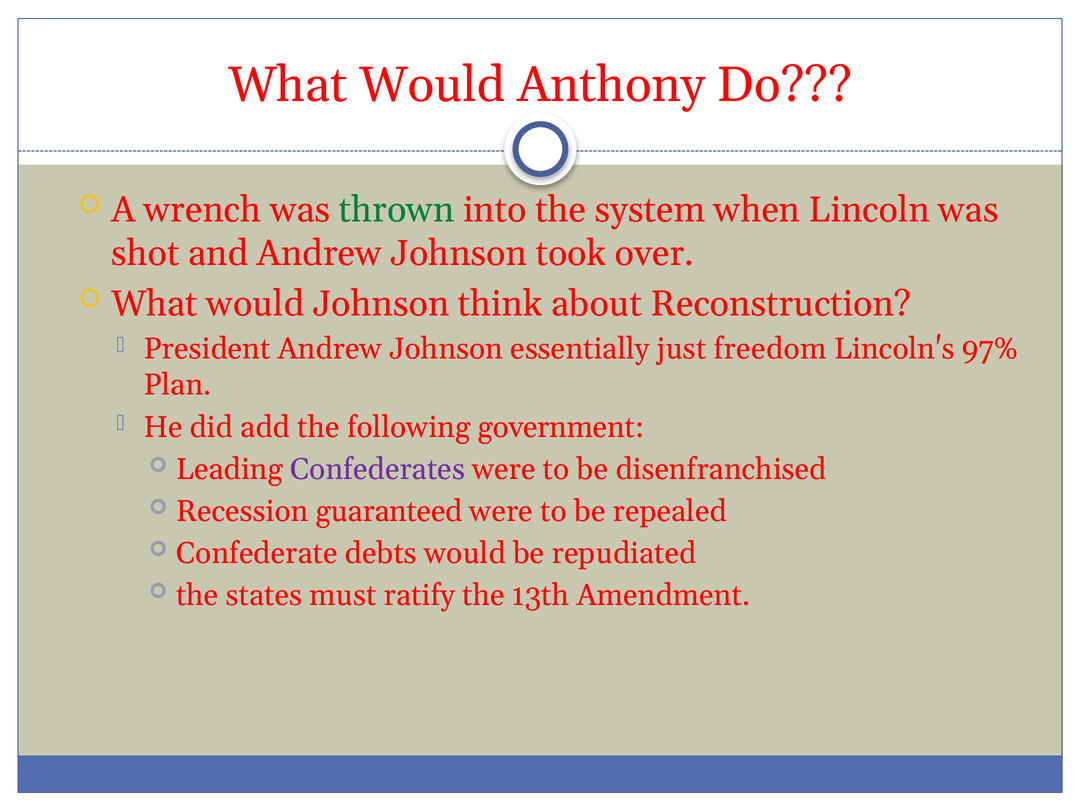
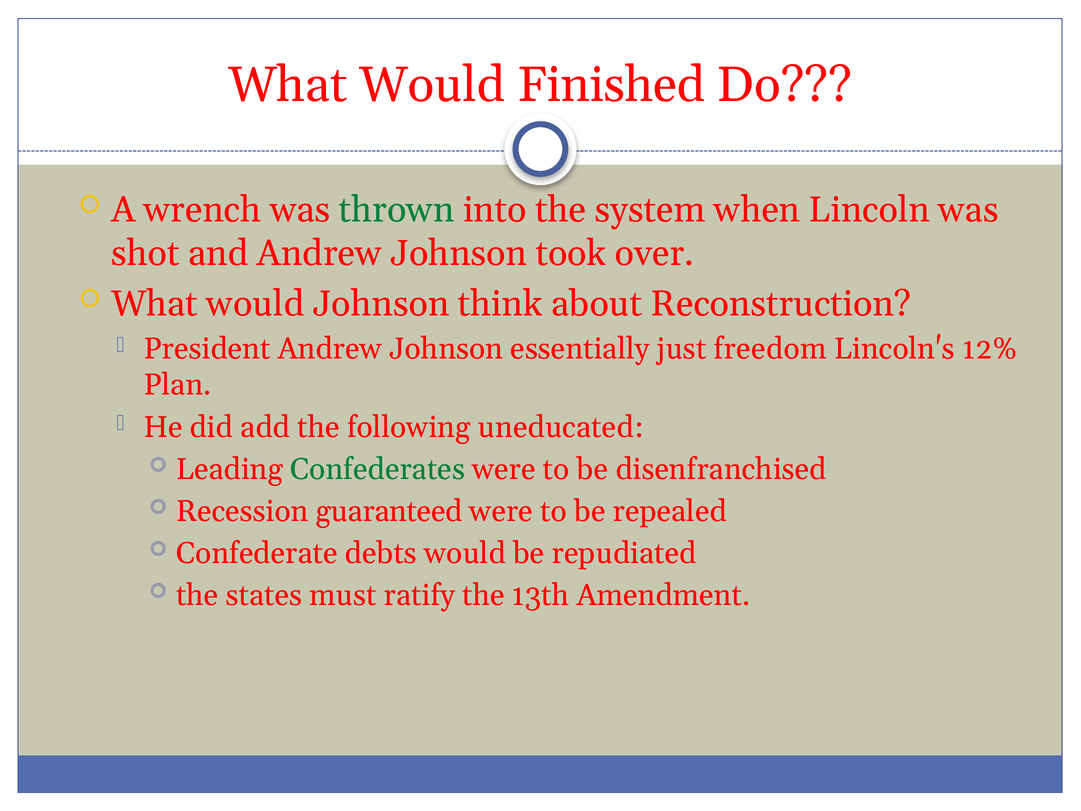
Anthony: Anthony -> Finished (611, 85)
97%: 97% -> 12% (990, 349)
government: government -> uneducated (561, 427)
Confederates colour: purple -> green (378, 469)
